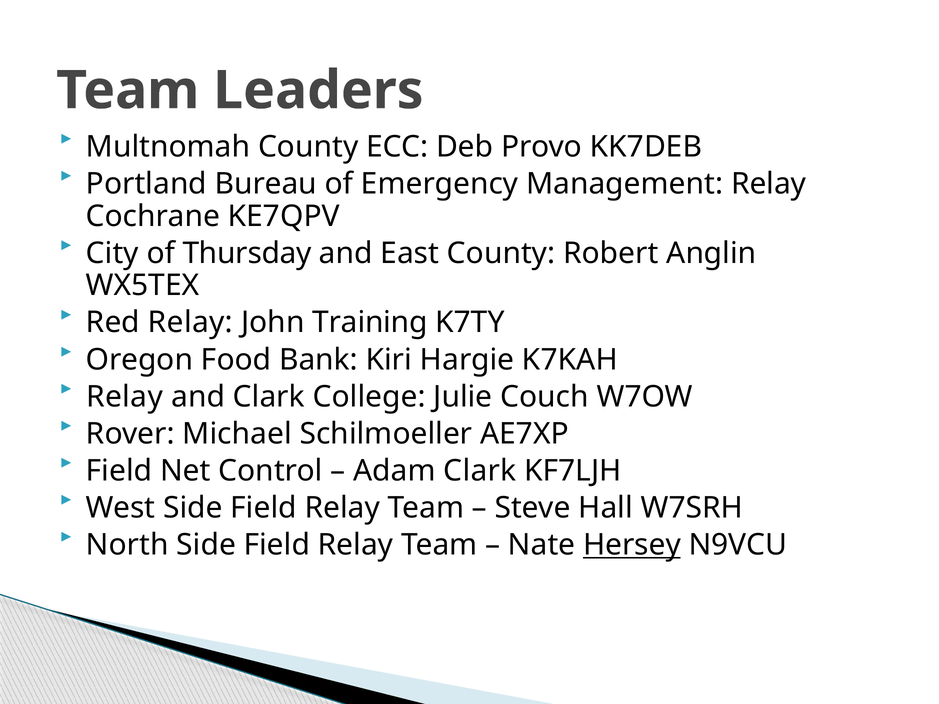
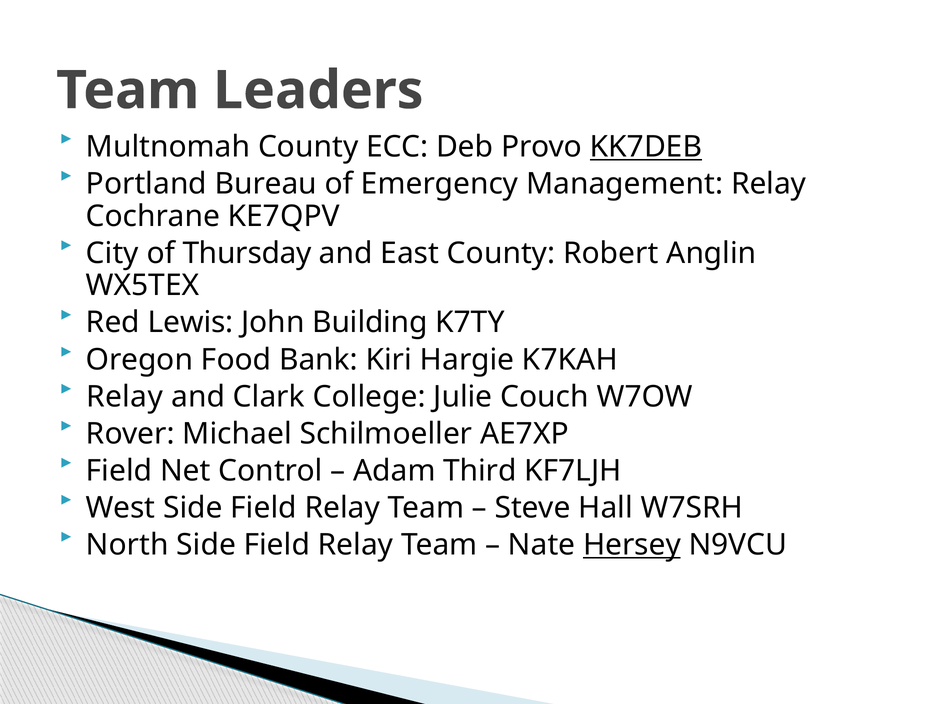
KK7DEB underline: none -> present (646, 147)
Red Relay: Relay -> Lewis (191, 323)
Training: Training -> Building (370, 323)
Adam Clark: Clark -> Third (480, 471)
